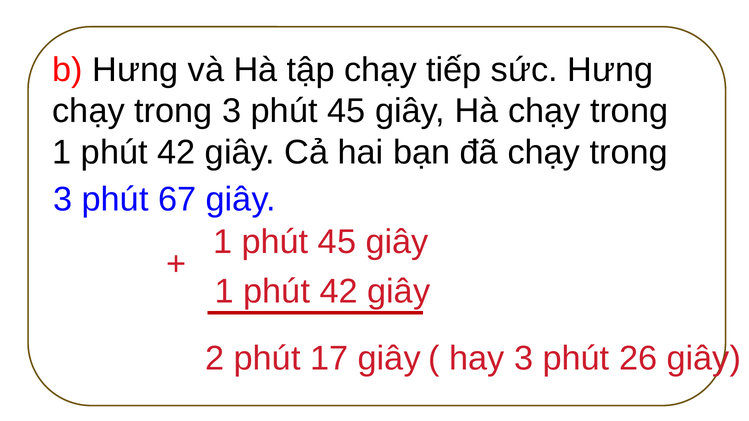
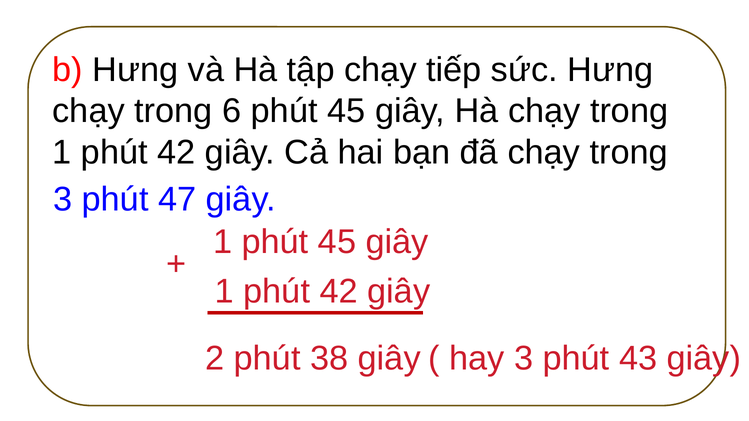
trong 3: 3 -> 6 (232, 111)
67: 67 -> 47 (177, 199)
17: 17 -> 38 (329, 359)
26: 26 -> 43 (638, 359)
